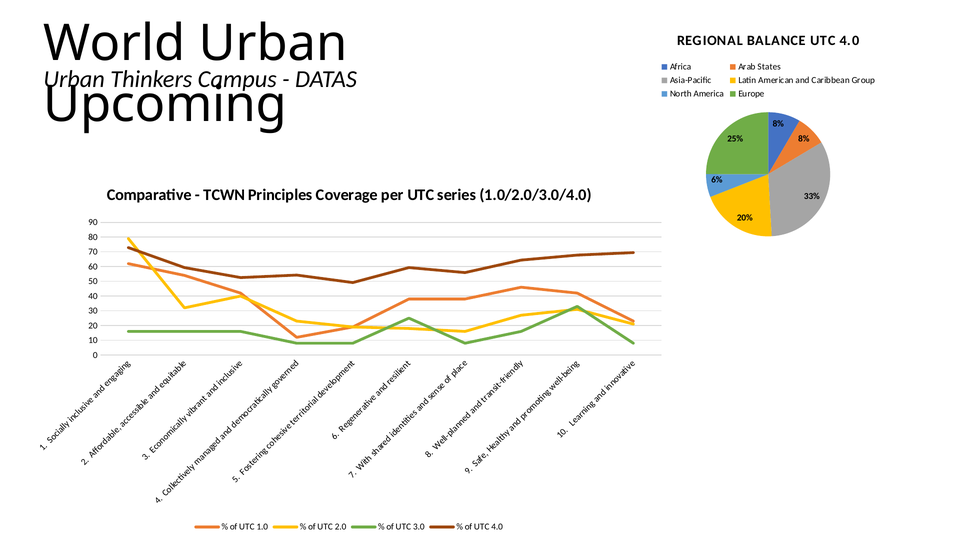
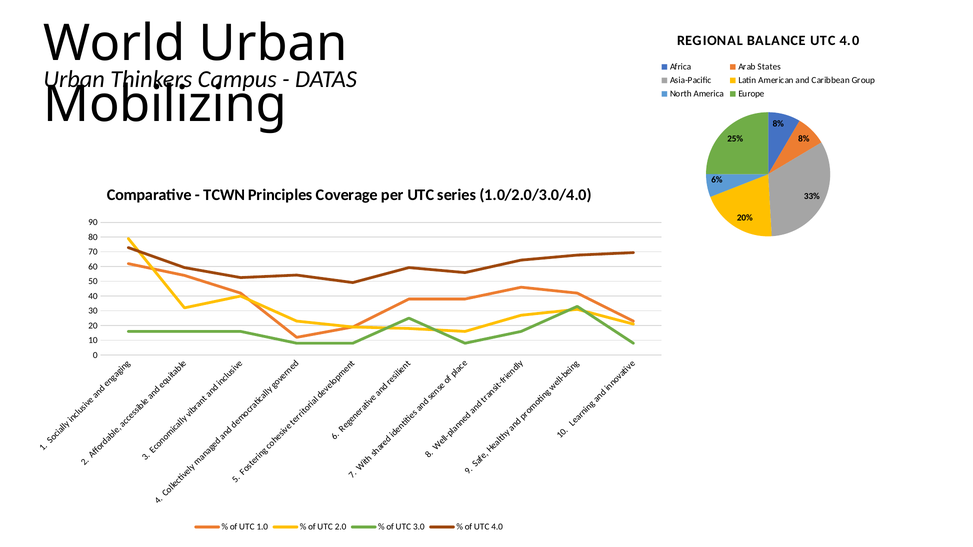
Upcoming: Upcoming -> Mobilizing (165, 105)
